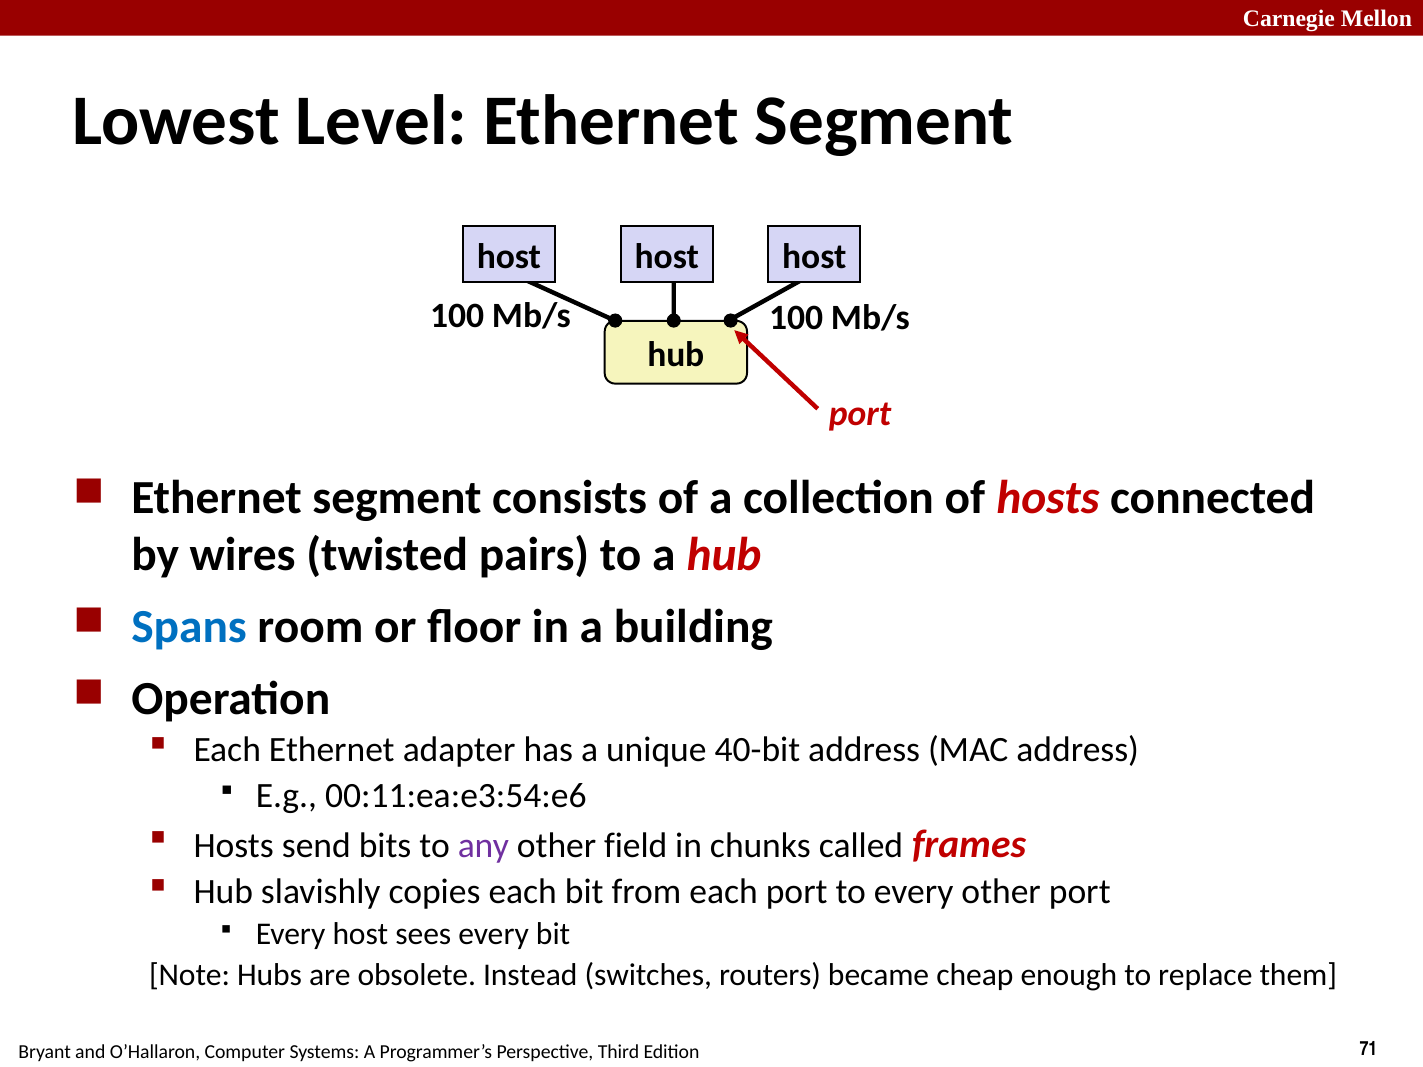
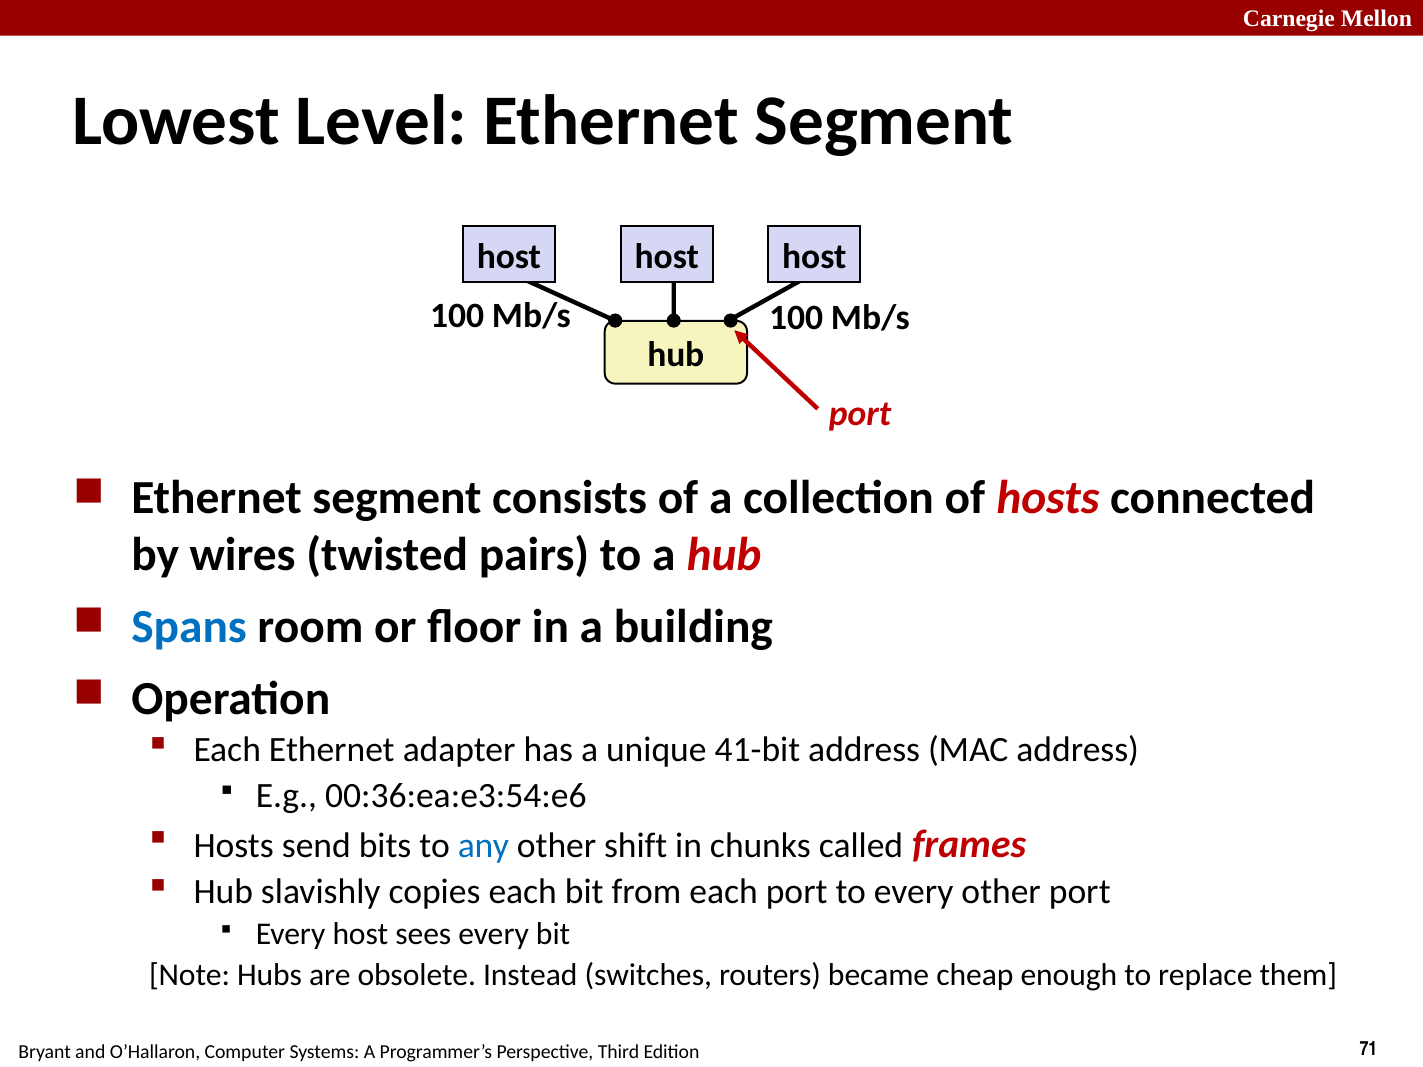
40-bit: 40-bit -> 41-bit (757, 750)
00:11:ea:e3:54:e6: 00:11:ea:e3:54:e6 -> 00:36:ea:e3:54:e6 (456, 796)
any colour: purple -> blue (483, 846)
field: field -> shift (636, 846)
